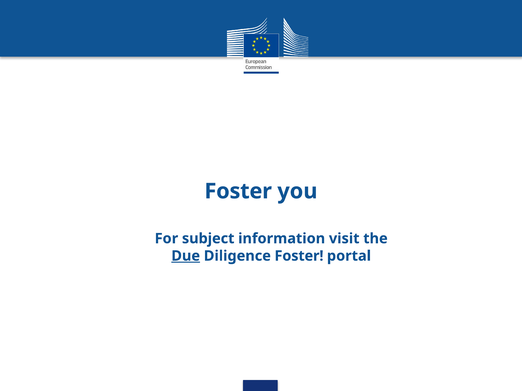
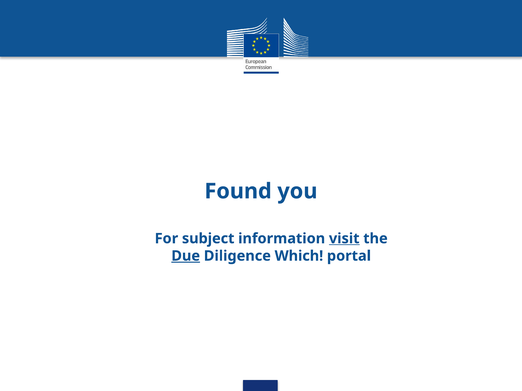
Foster: Foster -> Found (238, 191)
visit underline: none -> present (344, 239)
Diligence Foster: Foster -> Which (299, 256)
